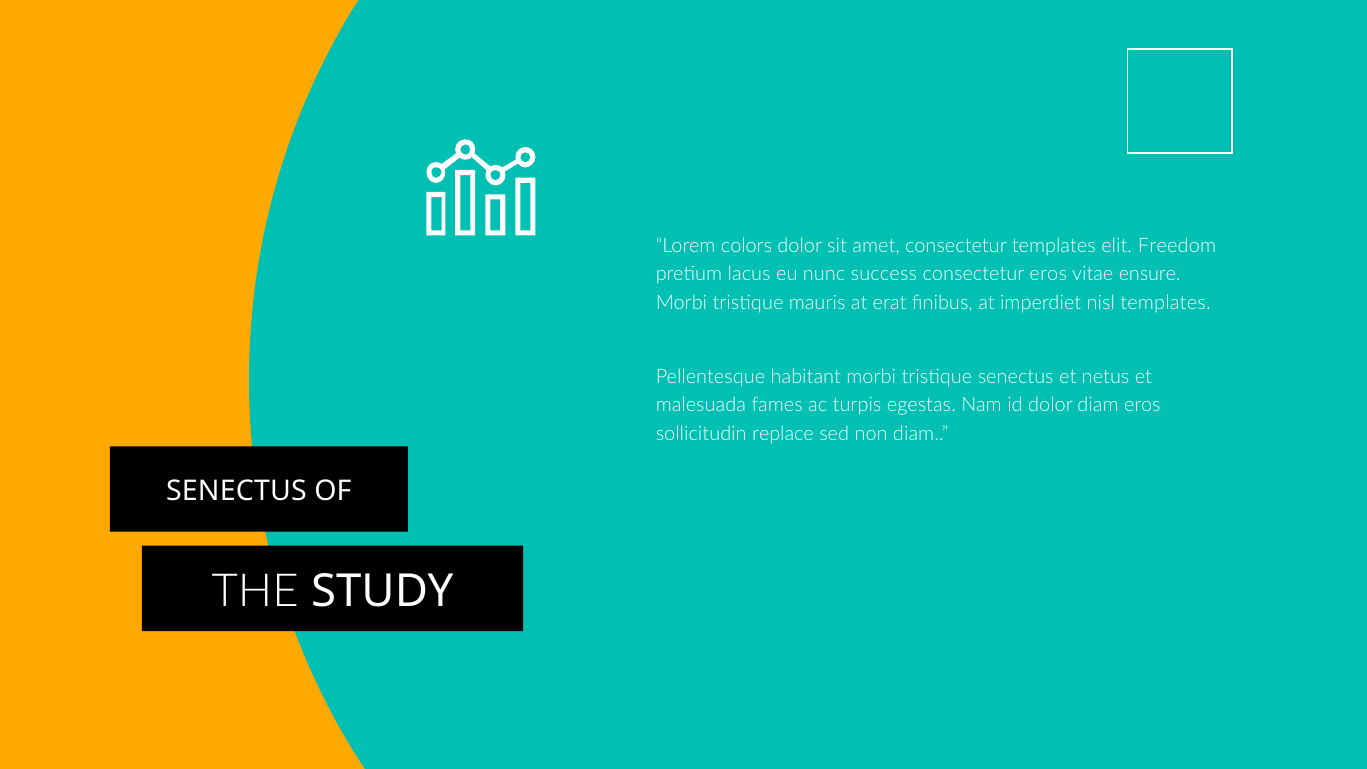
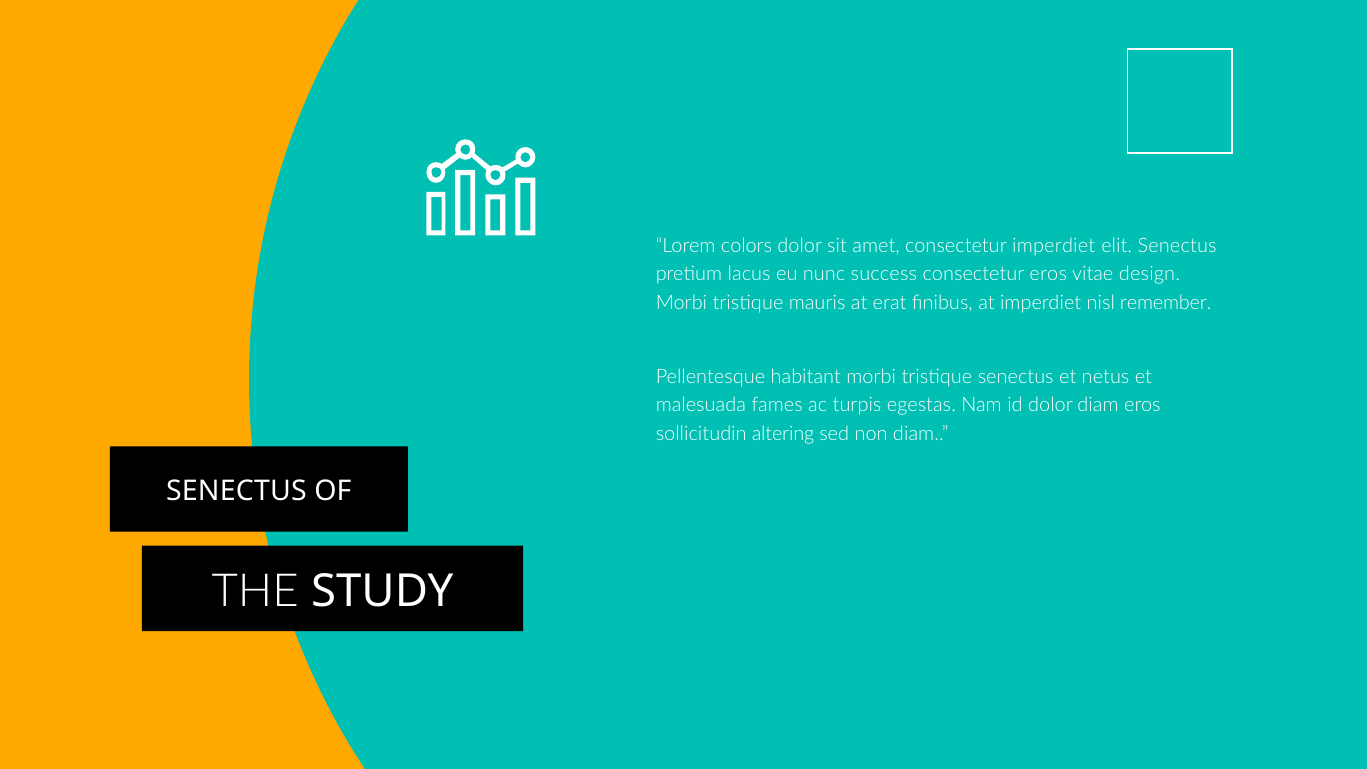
consectetur templates: templates -> imperdiet (1054, 246)
elit Freedom: Freedom -> Senectus (1177, 246)
ensure: ensure -> design (1149, 274)
nisl templates: templates -> remember (1166, 303)
replace: replace -> altering (783, 434)
